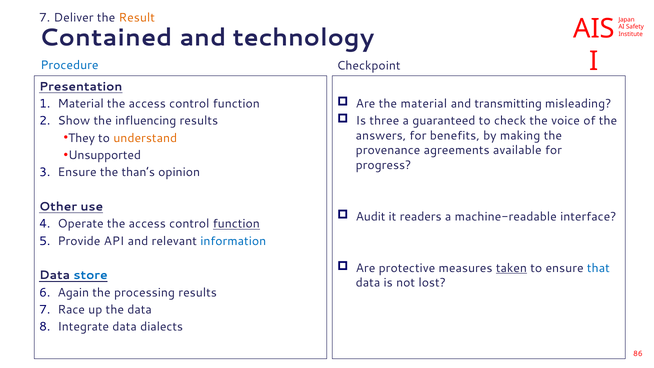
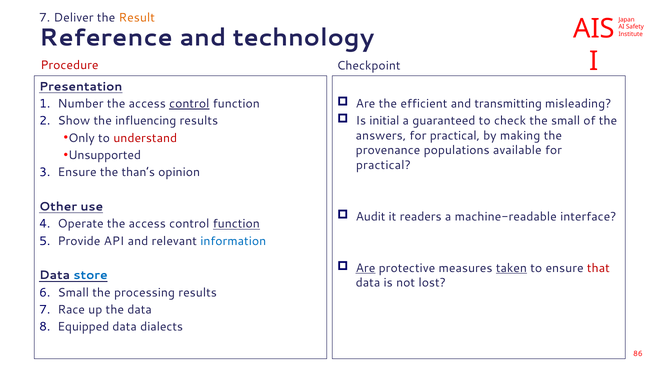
Contained: Contained -> Reference (106, 38)
Procedure colour: blue -> red (69, 65)
the material: material -> efficient (424, 104)
Material: Material -> Number (81, 104)
control underline: none -> present (189, 104)
three: three -> initial (384, 121)
the voice: voice -> small (566, 121)
answers for benefits: benefits -> practical (455, 136)
They: They -> Only (82, 138)
understand colour: orange -> red (145, 138)
agreements: agreements -> populations (457, 150)
progress: progress -> practical (383, 165)
Are underline: none -> present (366, 268)
that colour: blue -> red (598, 268)
Again: Again -> Small (73, 292)
Integrate: Integrate -> Equipped (83, 327)
